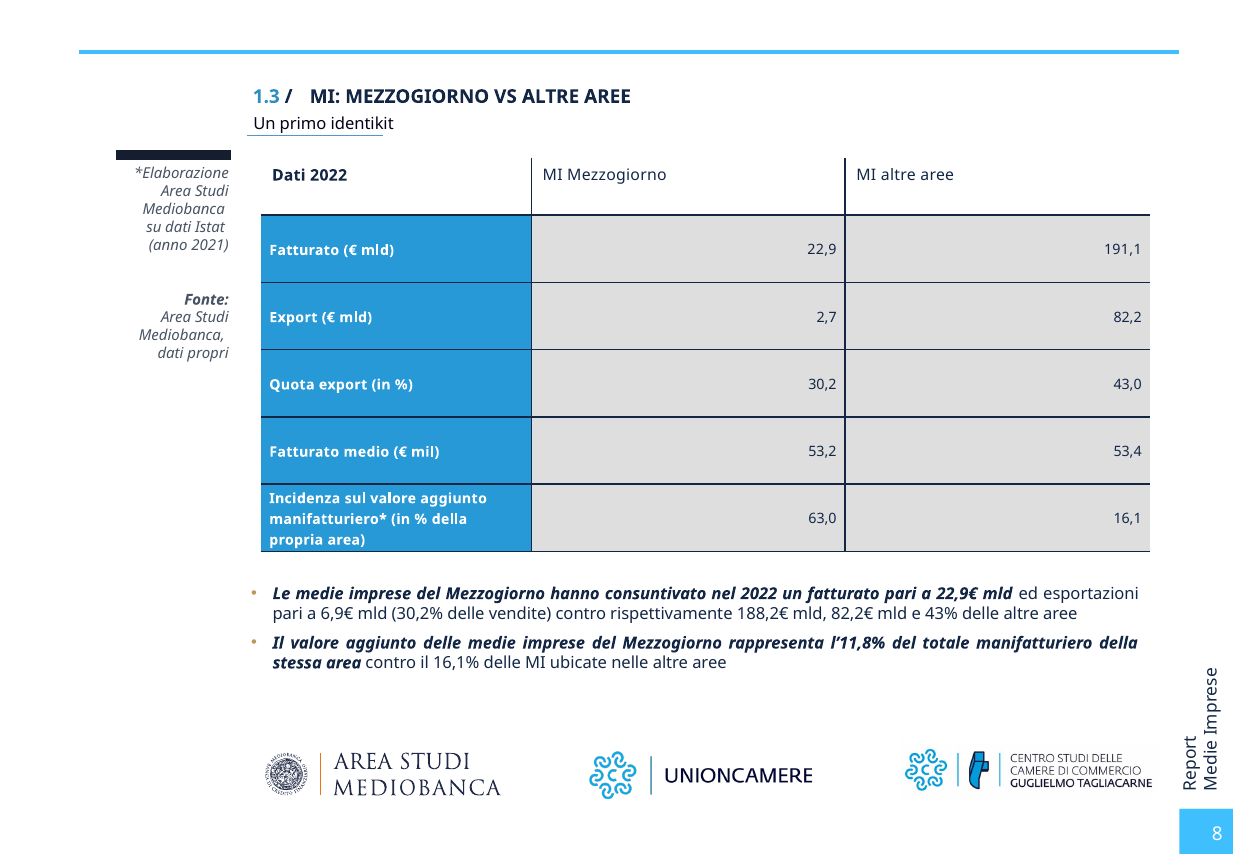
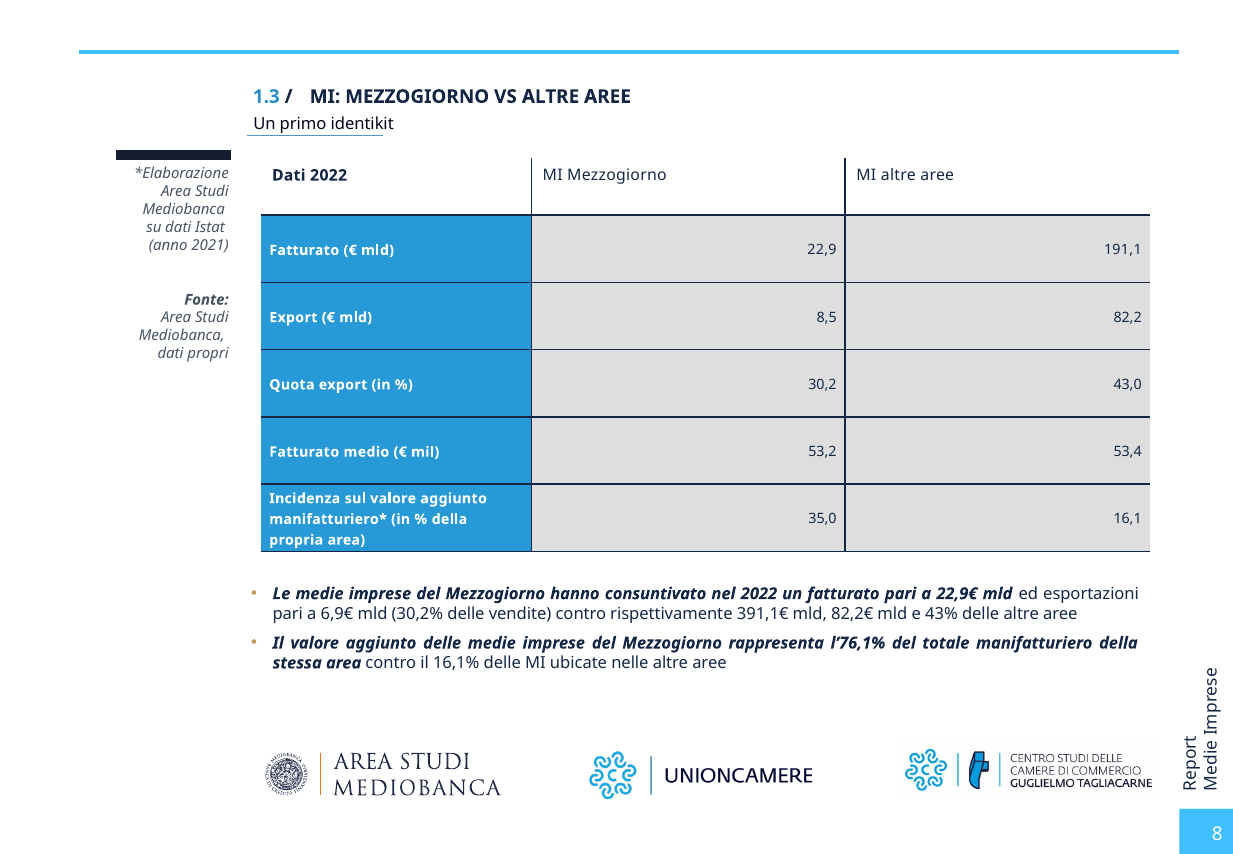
2,7: 2,7 -> 8,5 (827, 317)
63,0: 63,0 -> 35,0 (823, 519)
188,2€: 188,2€ -> 391,1€ (763, 613)
l’11,8%: l’11,8% -> l’76,1% (858, 643)
